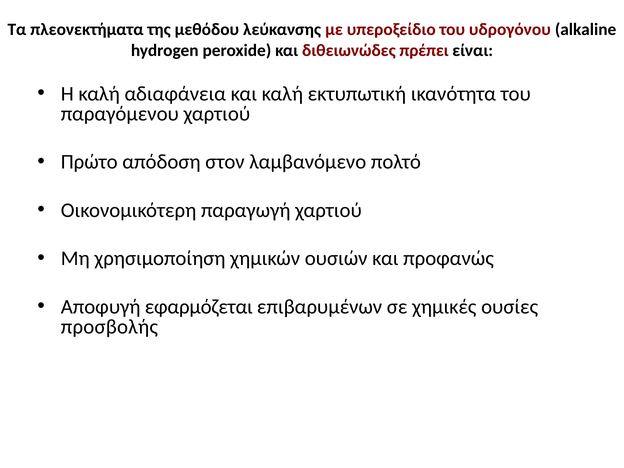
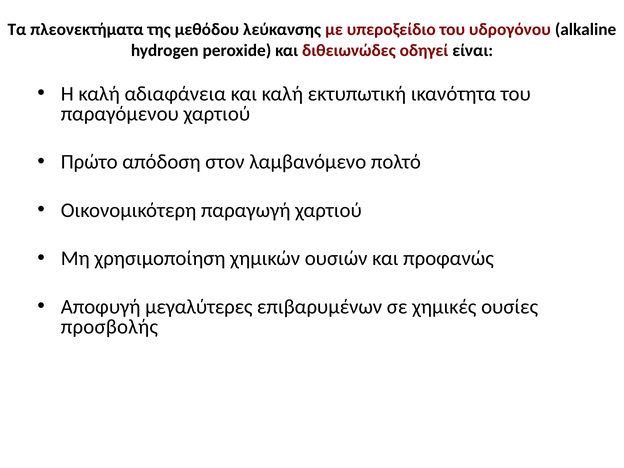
πρέπει: πρέπει -> οδηγεί (424, 51)
εφαρμόζεται: εφαρμόζεται -> μεγαλύτερες (199, 307)
